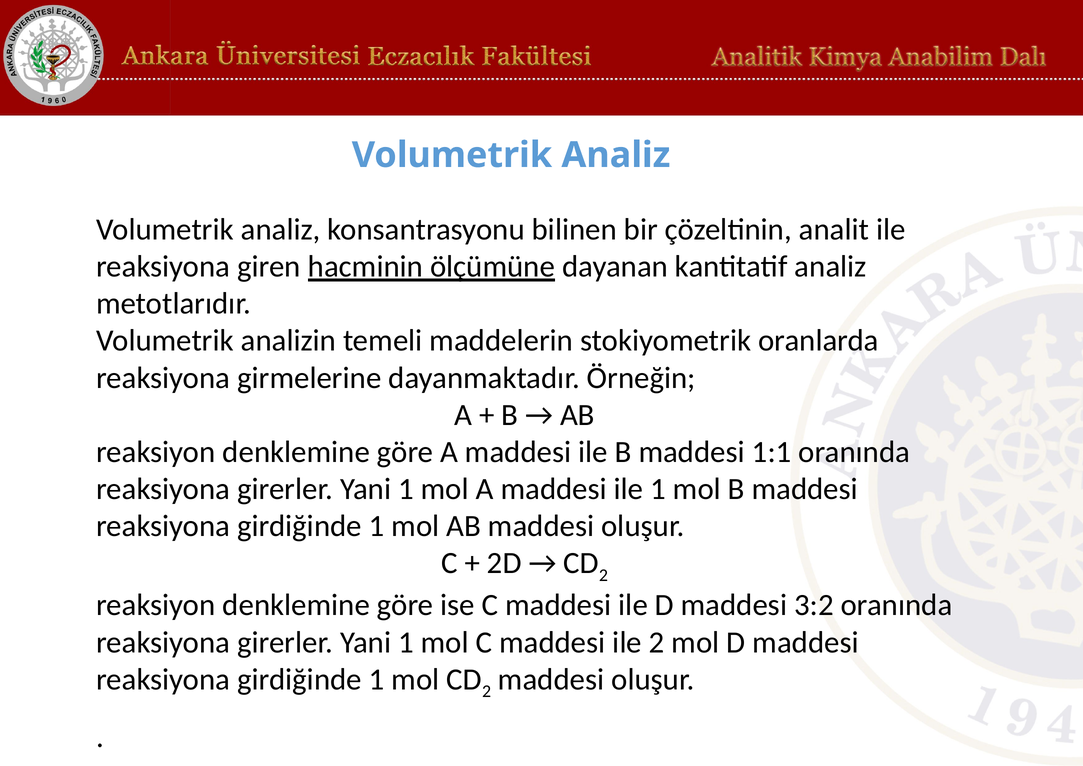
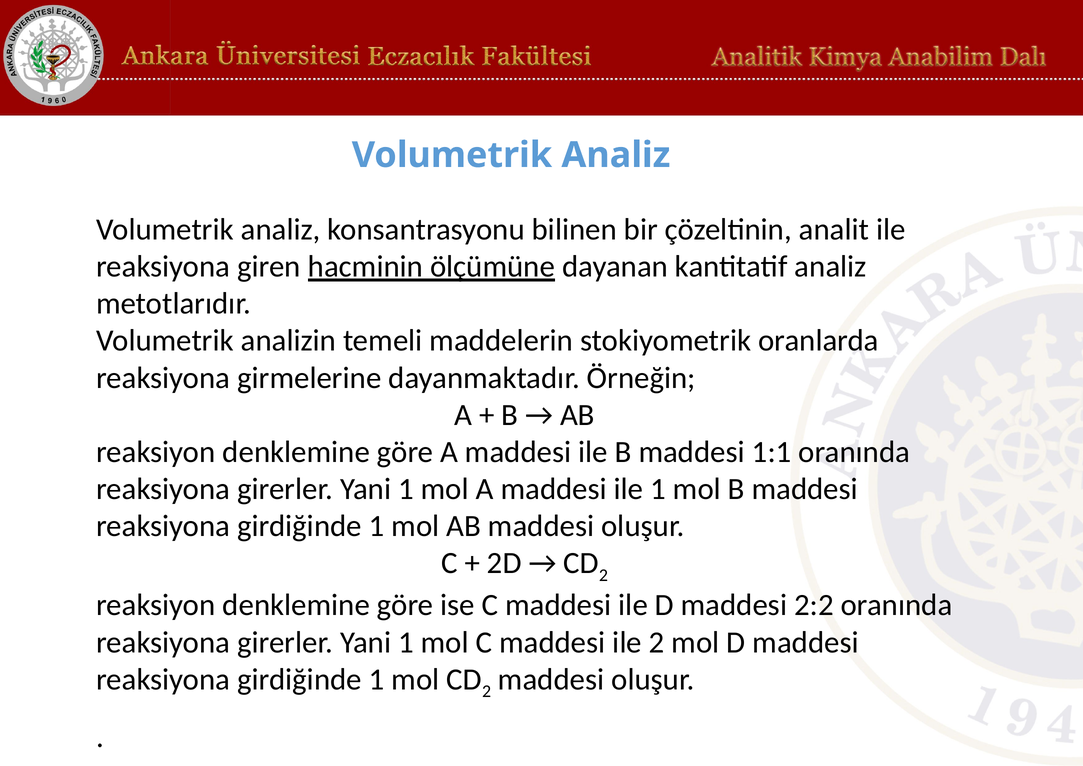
3:2: 3:2 -> 2:2 (814, 605)
